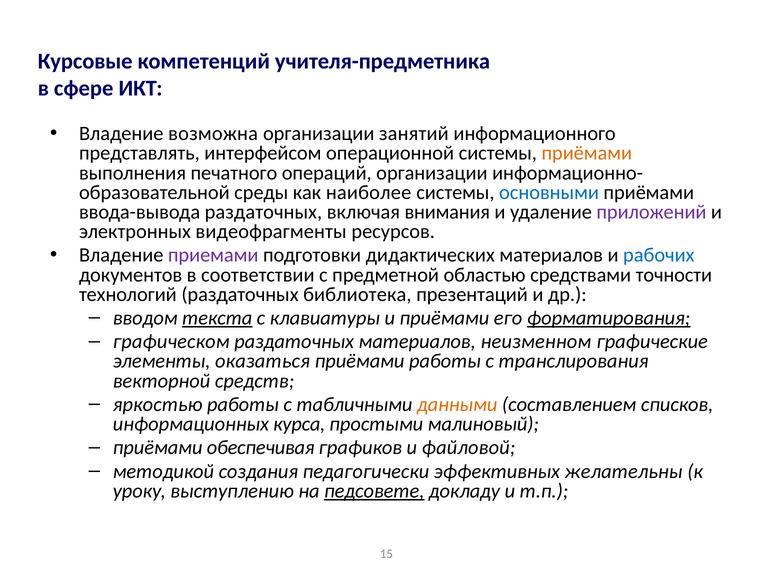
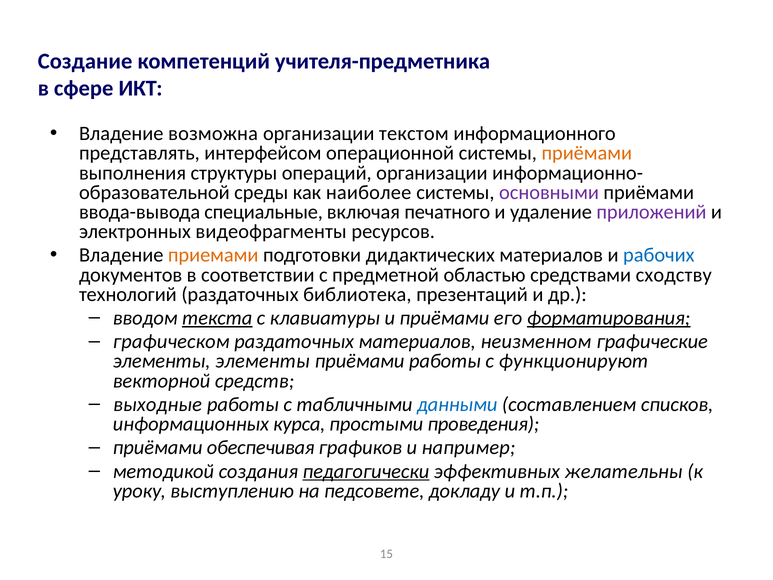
Курсовые: Курсовые -> Создание (85, 61)
занятий: занятий -> текстом (414, 134)
печатного: печатного -> структуры (234, 173)
основными colour: blue -> purple (549, 192)
ввода-вывода раздаточных: раздаточных -> специальные (264, 212)
внимания: внимания -> печатного (447, 212)
приемами colour: purple -> orange (213, 255)
точности: точности -> сходству (674, 275)
элементы оказаться: оказаться -> элементы (262, 361)
транслирования: транслирования -> функционируют (573, 361)
яркостью: яркостью -> выходные (158, 404)
данными colour: orange -> blue (457, 404)
малиновый: малиновый -> проведения (483, 424)
файловой: файловой -> например (469, 448)
педагогически underline: none -> present (366, 471)
педсовете underline: present -> none (374, 491)
